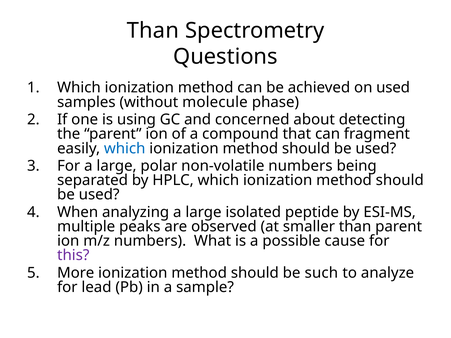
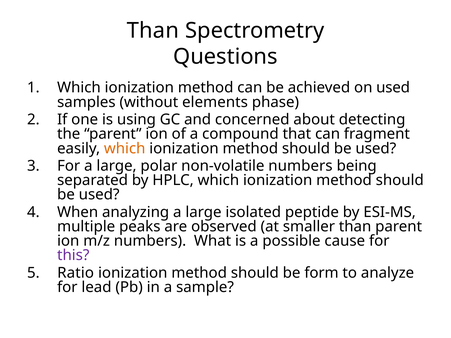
molecule: molecule -> elements (215, 102)
which colour: blue -> orange (125, 149)
More: More -> Ratio (76, 273)
such: such -> form (321, 273)
